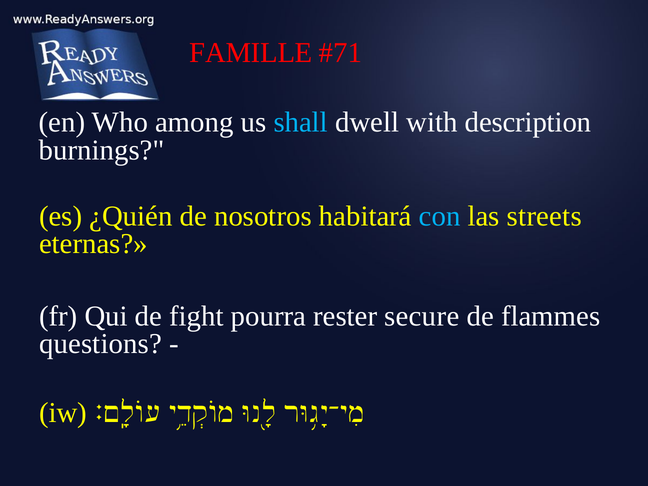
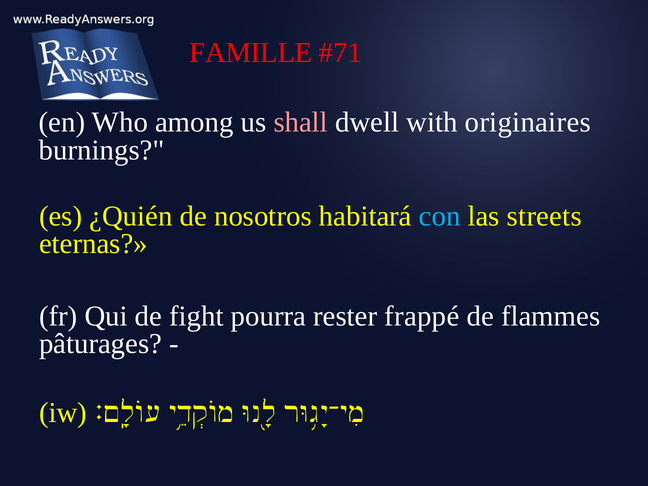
shall colour: light blue -> pink (301, 122)
description: description -> originaires (528, 122)
secure: secure -> frappé (422, 316)
questions: questions -> pâturages (101, 344)
